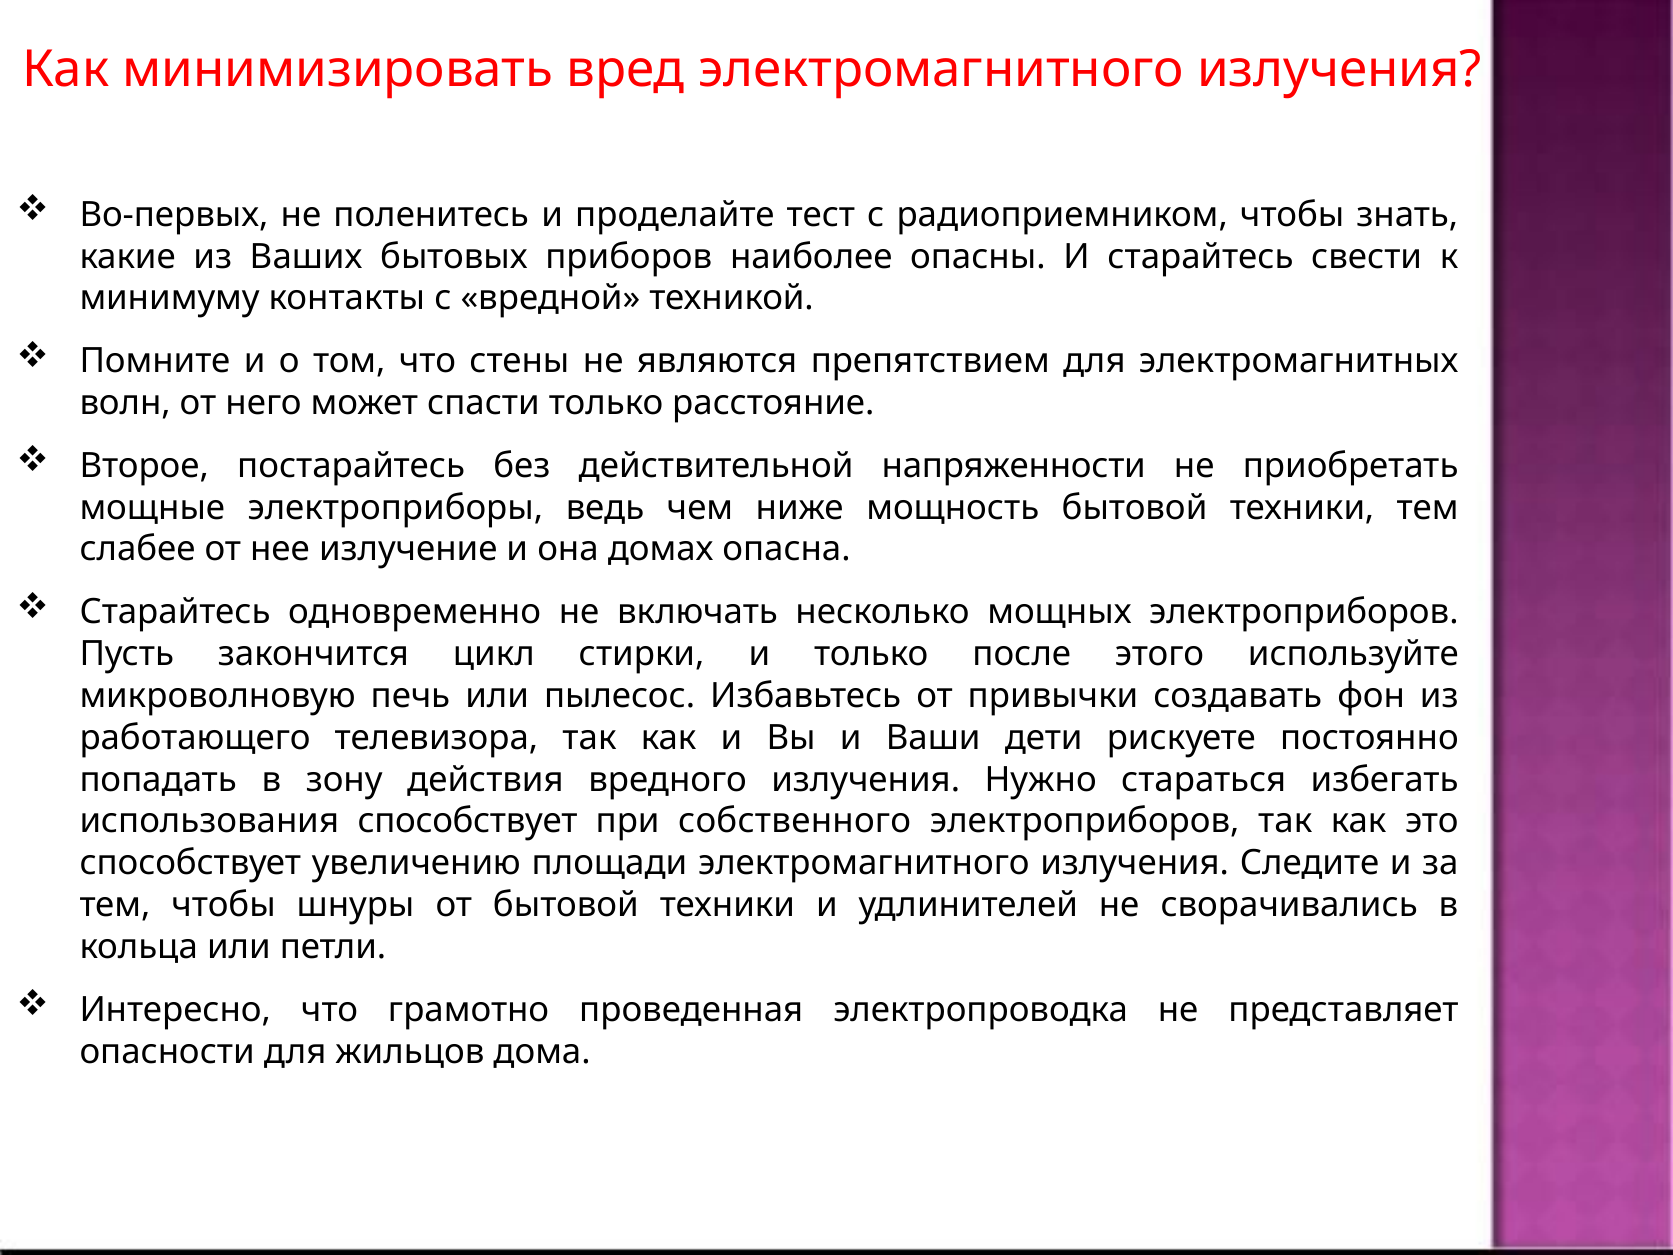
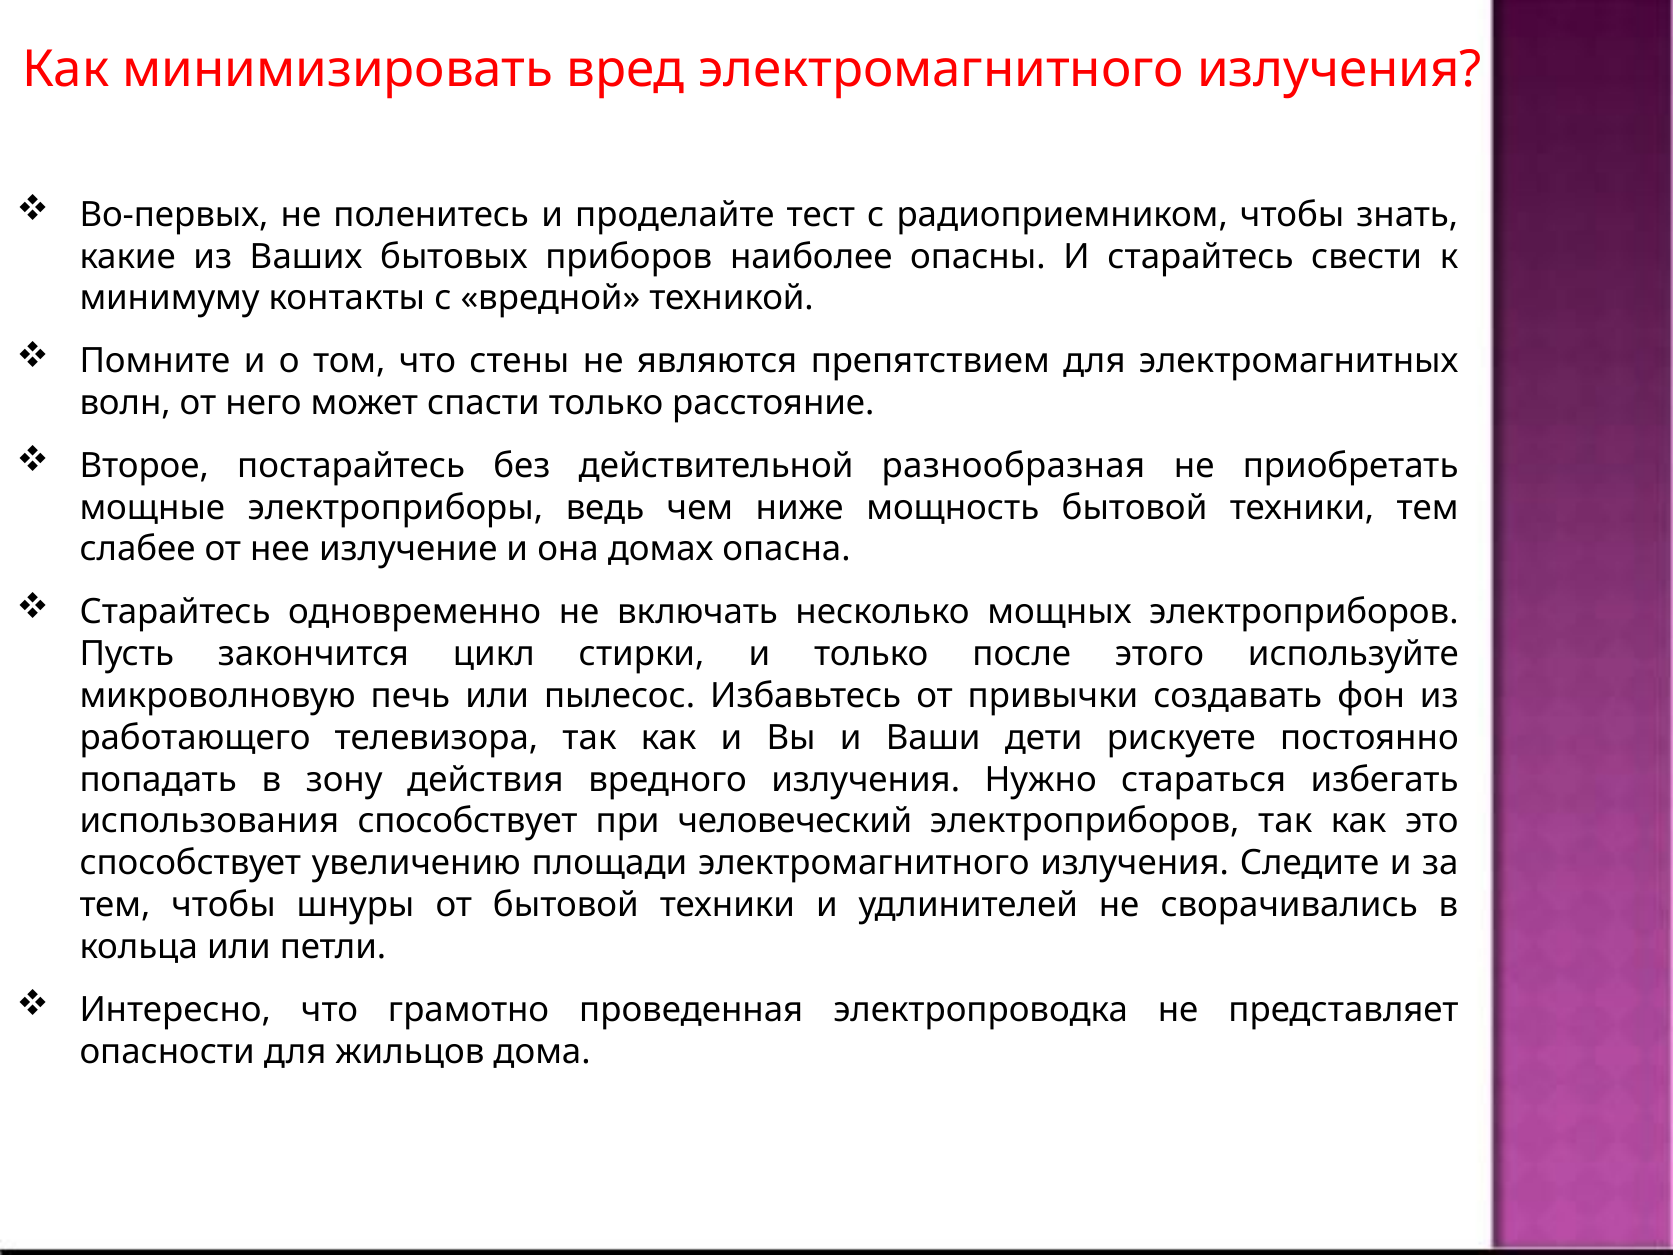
напряженности: напряженности -> разнообразная (1013, 466)
собственного: собственного -> человеческий (795, 821)
